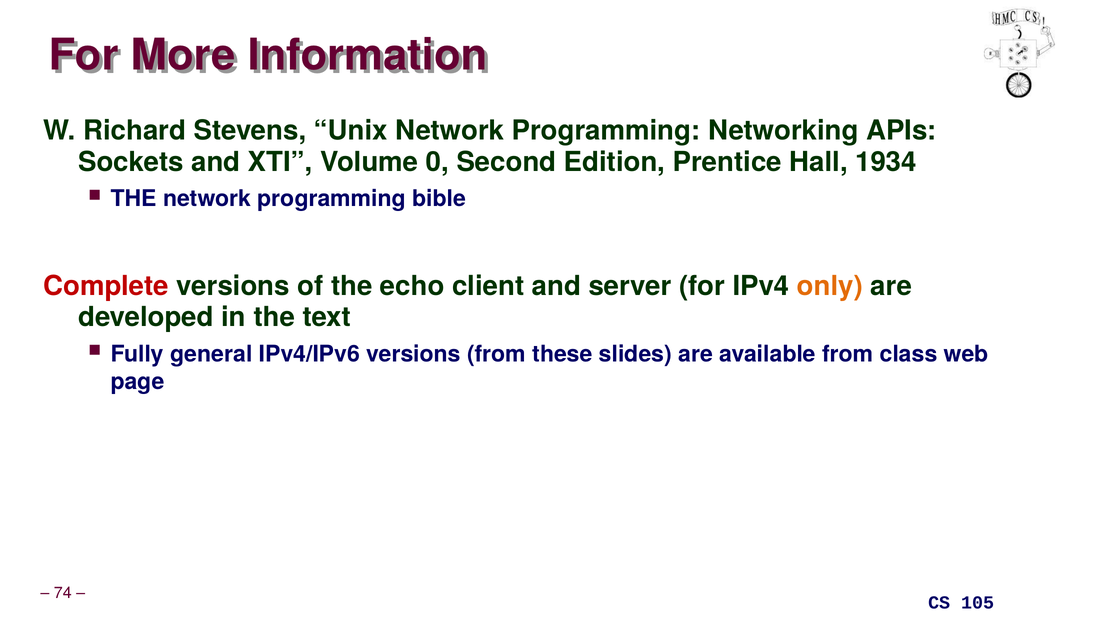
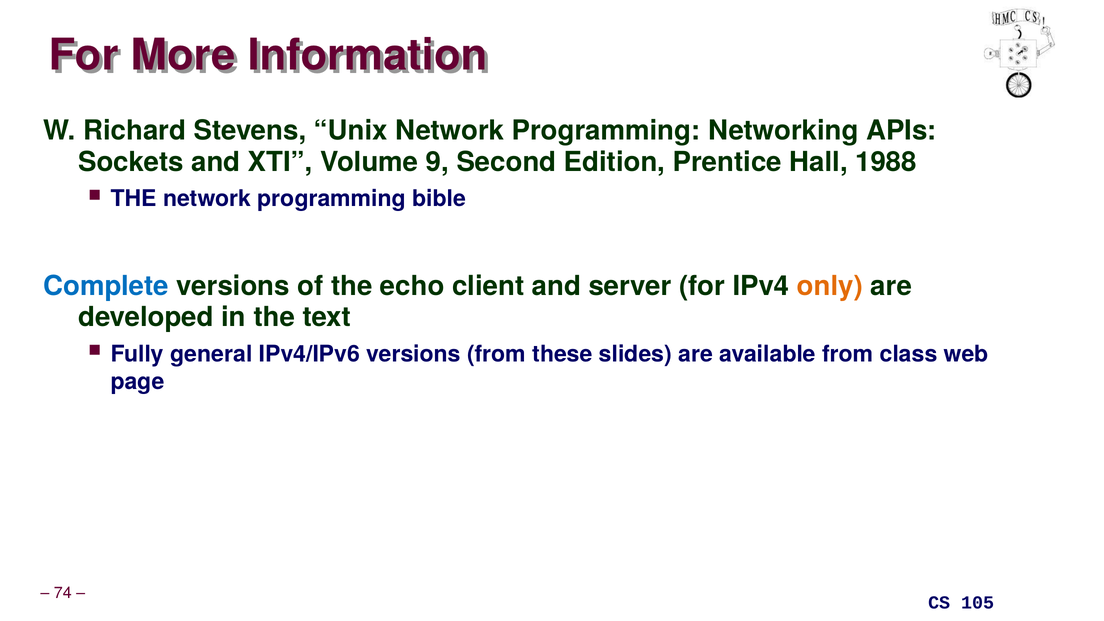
0: 0 -> 9 (437, 162)
1934: 1934 -> 1988 (886, 162)
Complete colour: red -> blue (106, 286)
